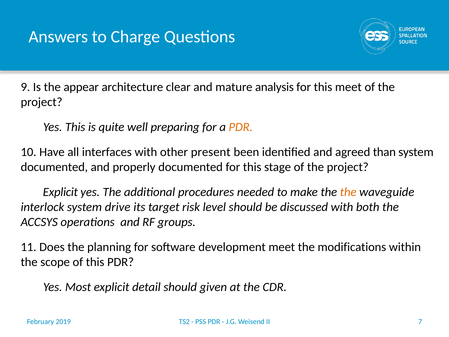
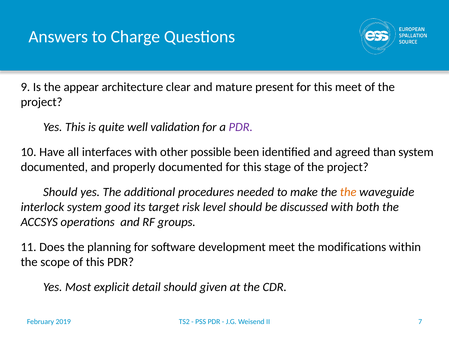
analysis: analysis -> present (274, 87)
preparing: preparing -> validation (175, 127)
PDR colour: orange -> purple (241, 127)
present: present -> possible (211, 152)
Explicit: Explicit -> Should (60, 192)
drive: drive -> good (118, 207)
